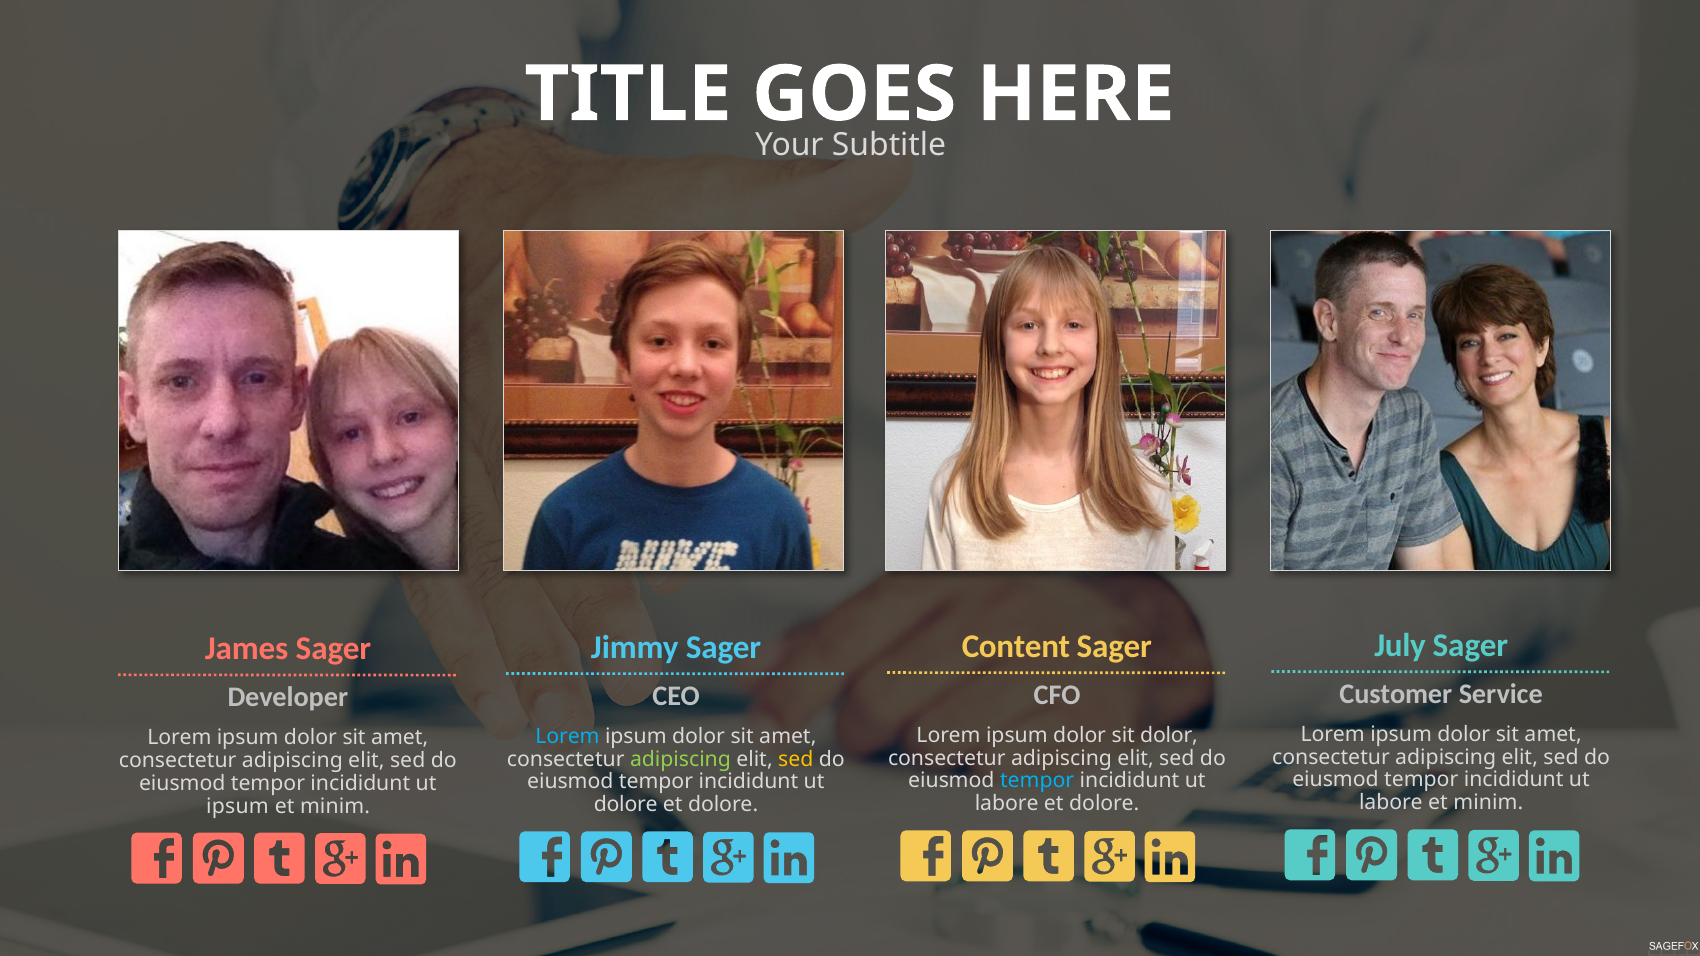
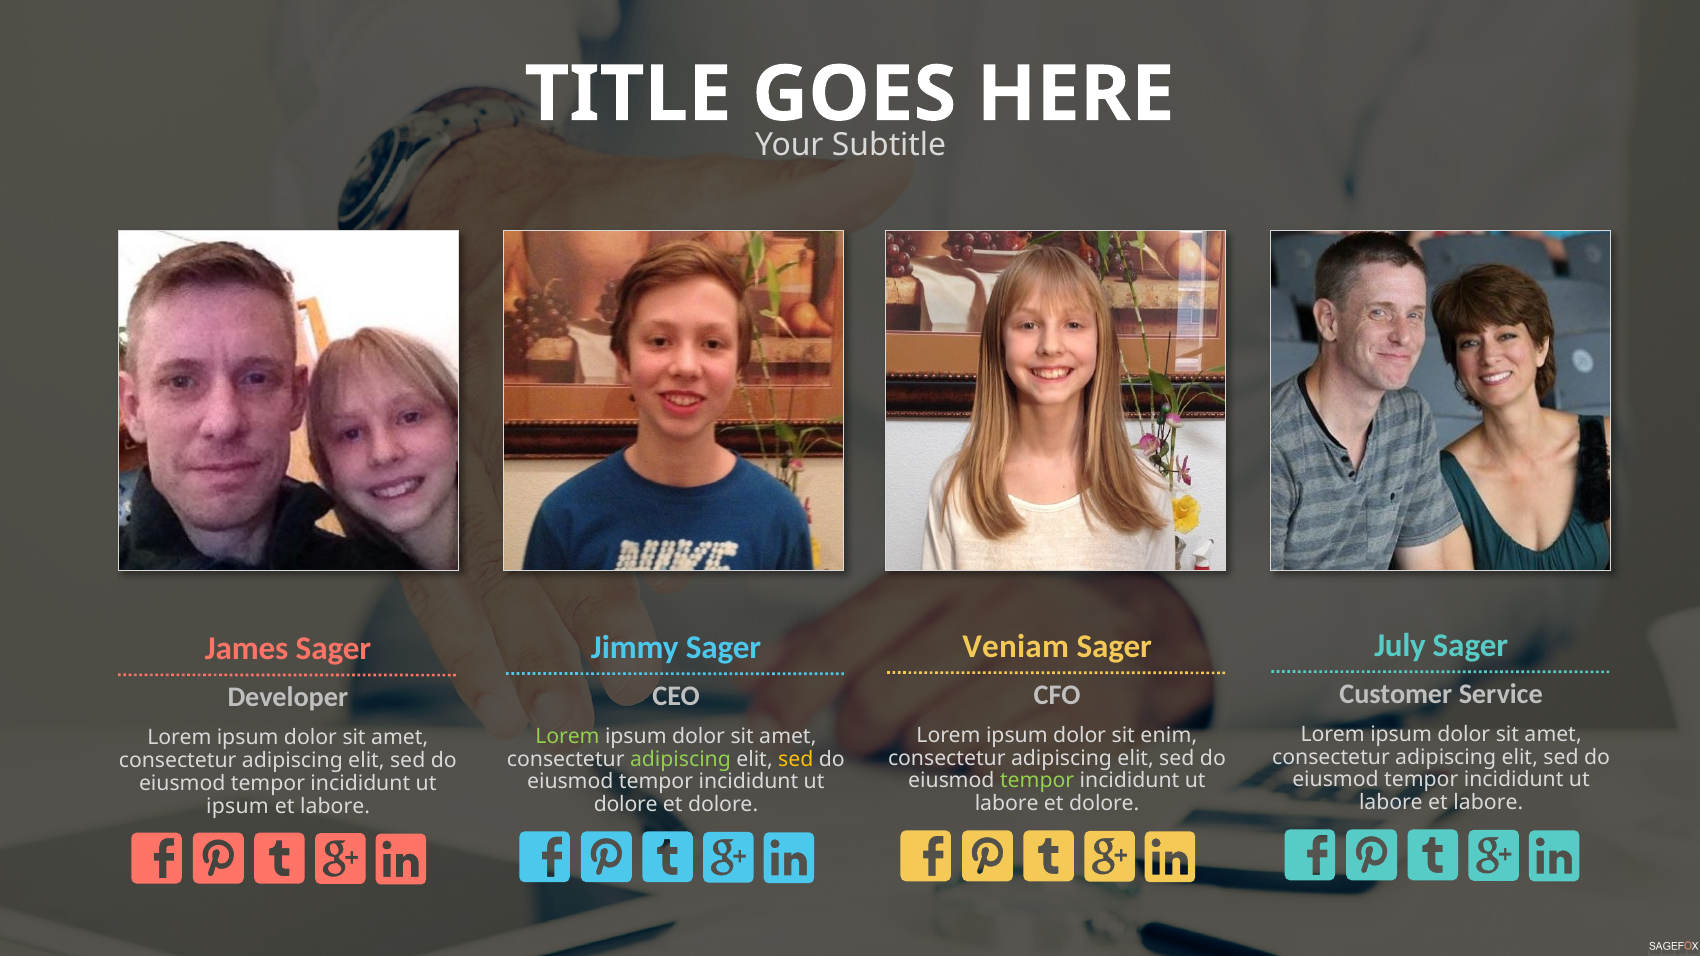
Content: Content -> Veniam (1016, 646)
sit dolor: dolor -> enim (1169, 735)
Lorem colour: light blue -> light green (567, 736)
tempor colour: light blue -> light green (1037, 781)
labore et minim: minim -> labore (1488, 803)
minim: minim -> labore (335, 806)
